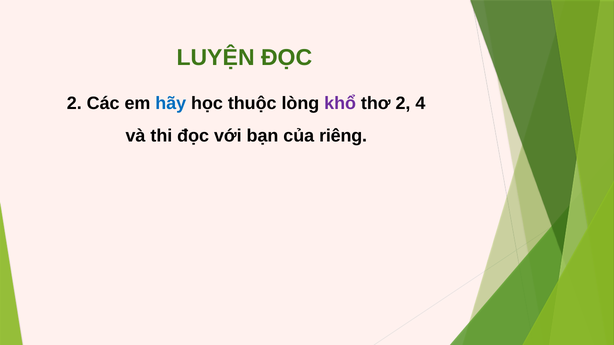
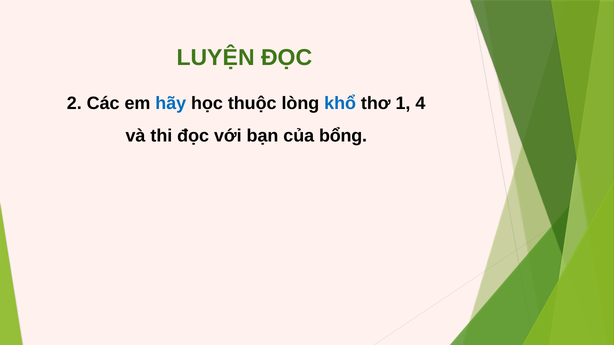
khổ colour: purple -> blue (340, 104)
thơ 2: 2 -> 1 (403, 104)
riêng: riêng -> bổng (343, 136)
